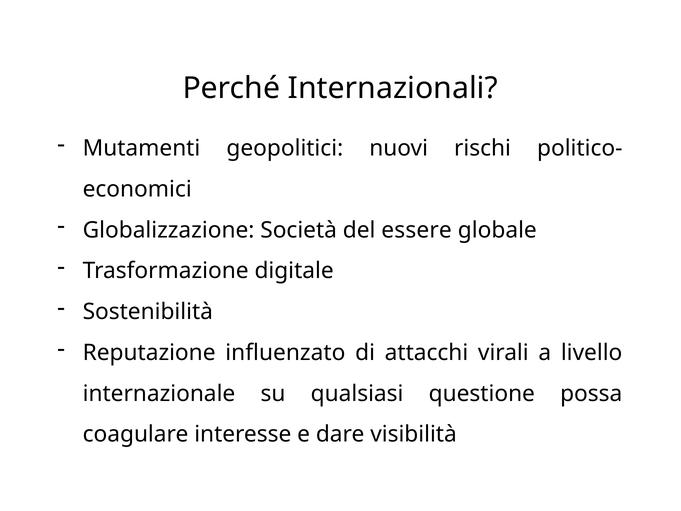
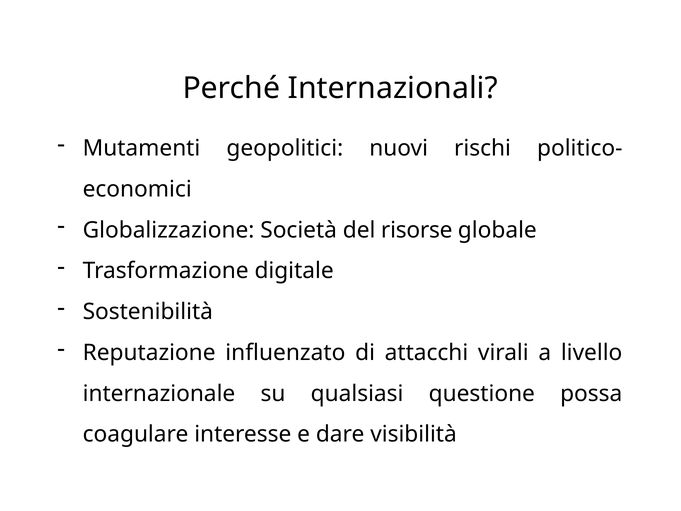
essere: essere -> risorse (417, 230)
